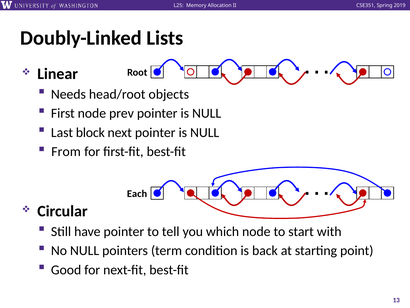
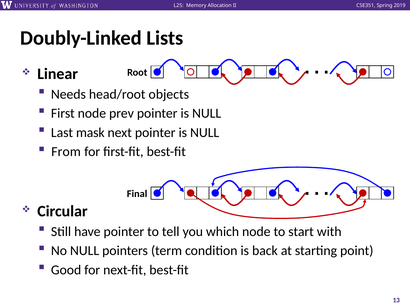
block: block -> mask (90, 132)
Each: Each -> Final (137, 193)
